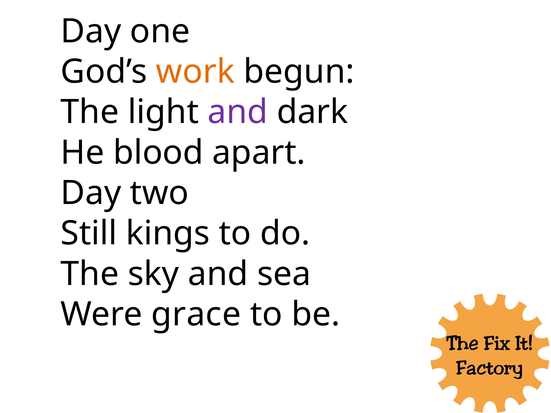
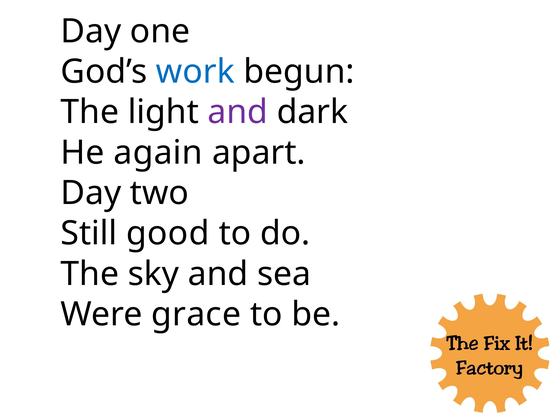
work colour: orange -> blue (195, 72)
blood: blood -> again (158, 153)
kings: kings -> good (168, 234)
